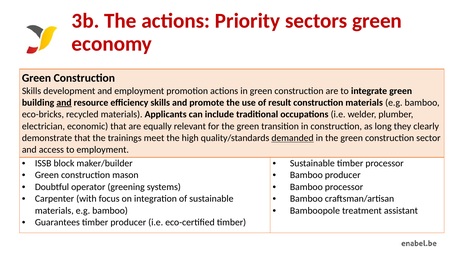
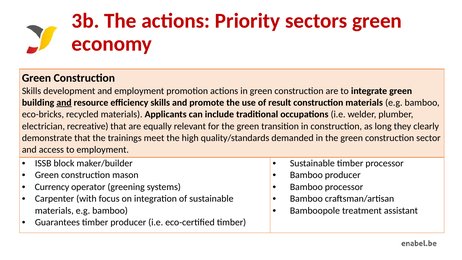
economic: economic -> recreative (88, 126)
demanded underline: present -> none (293, 138)
Doubtful: Doubtful -> Currency (52, 187)
